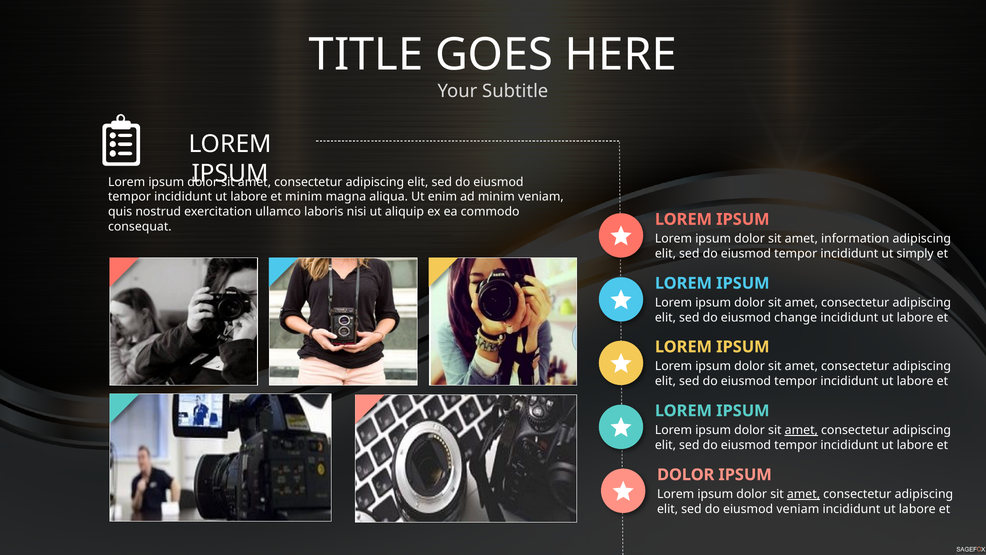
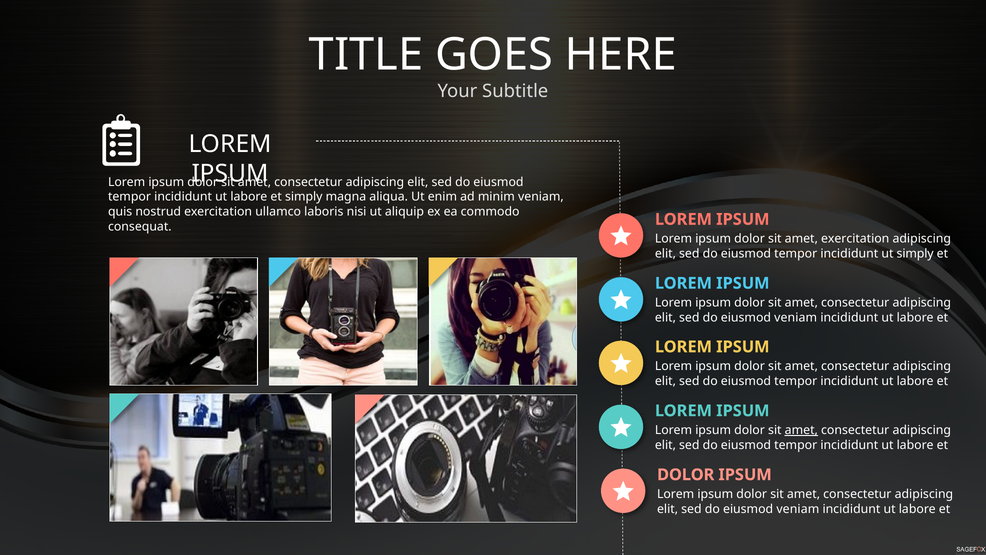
et minim: minim -> simply (304, 197)
amet information: information -> exercitation (855, 239)
change: change -> veniam (796, 317)
amet underline: present -> none (803, 494)
